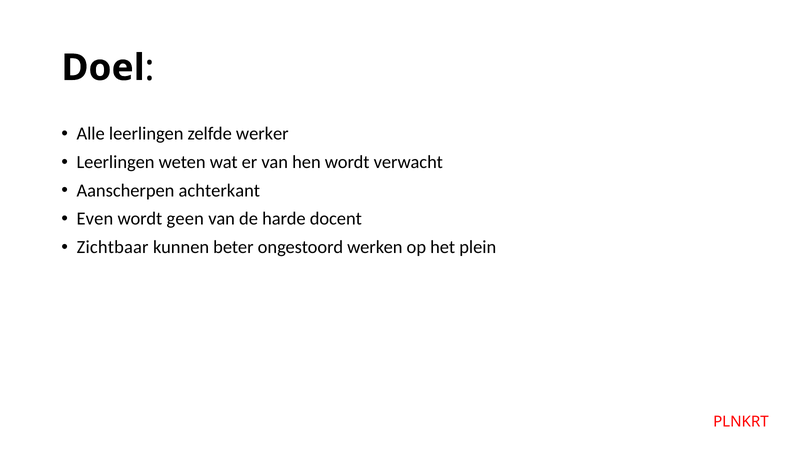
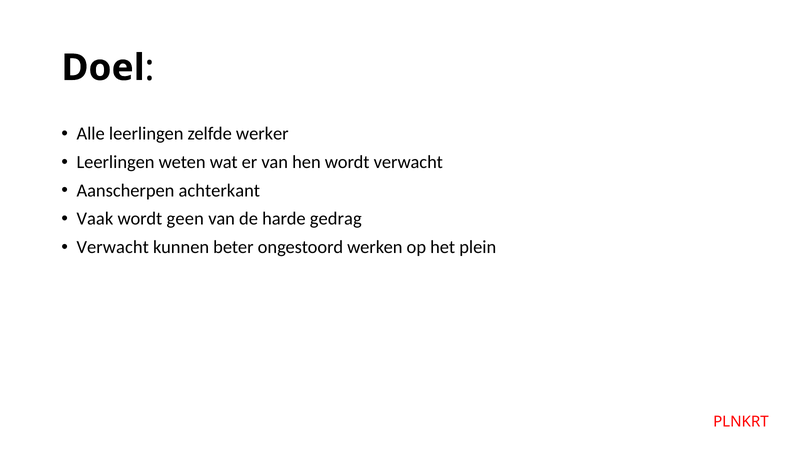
Even: Even -> Vaak (95, 219)
docent: docent -> gedrag (336, 219)
Zichtbaar: Zichtbaar -> Verwacht (113, 247)
